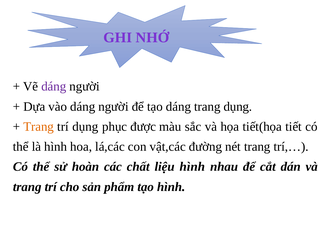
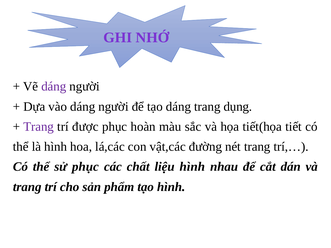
Trang colour: orange -> purple (39, 127)
trí dụng: dụng -> được (85, 127)
được: được -> hoàn (143, 127)
sử hoàn: hoàn -> phục (85, 167)
